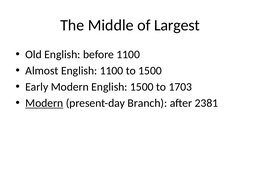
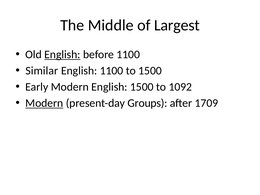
English underline: none -> present (62, 55)
Almost: Almost -> Similar (42, 71)
1703: 1703 -> 1092 (180, 87)
Branch: Branch -> Groups (147, 103)
2381: 2381 -> 1709 (206, 103)
